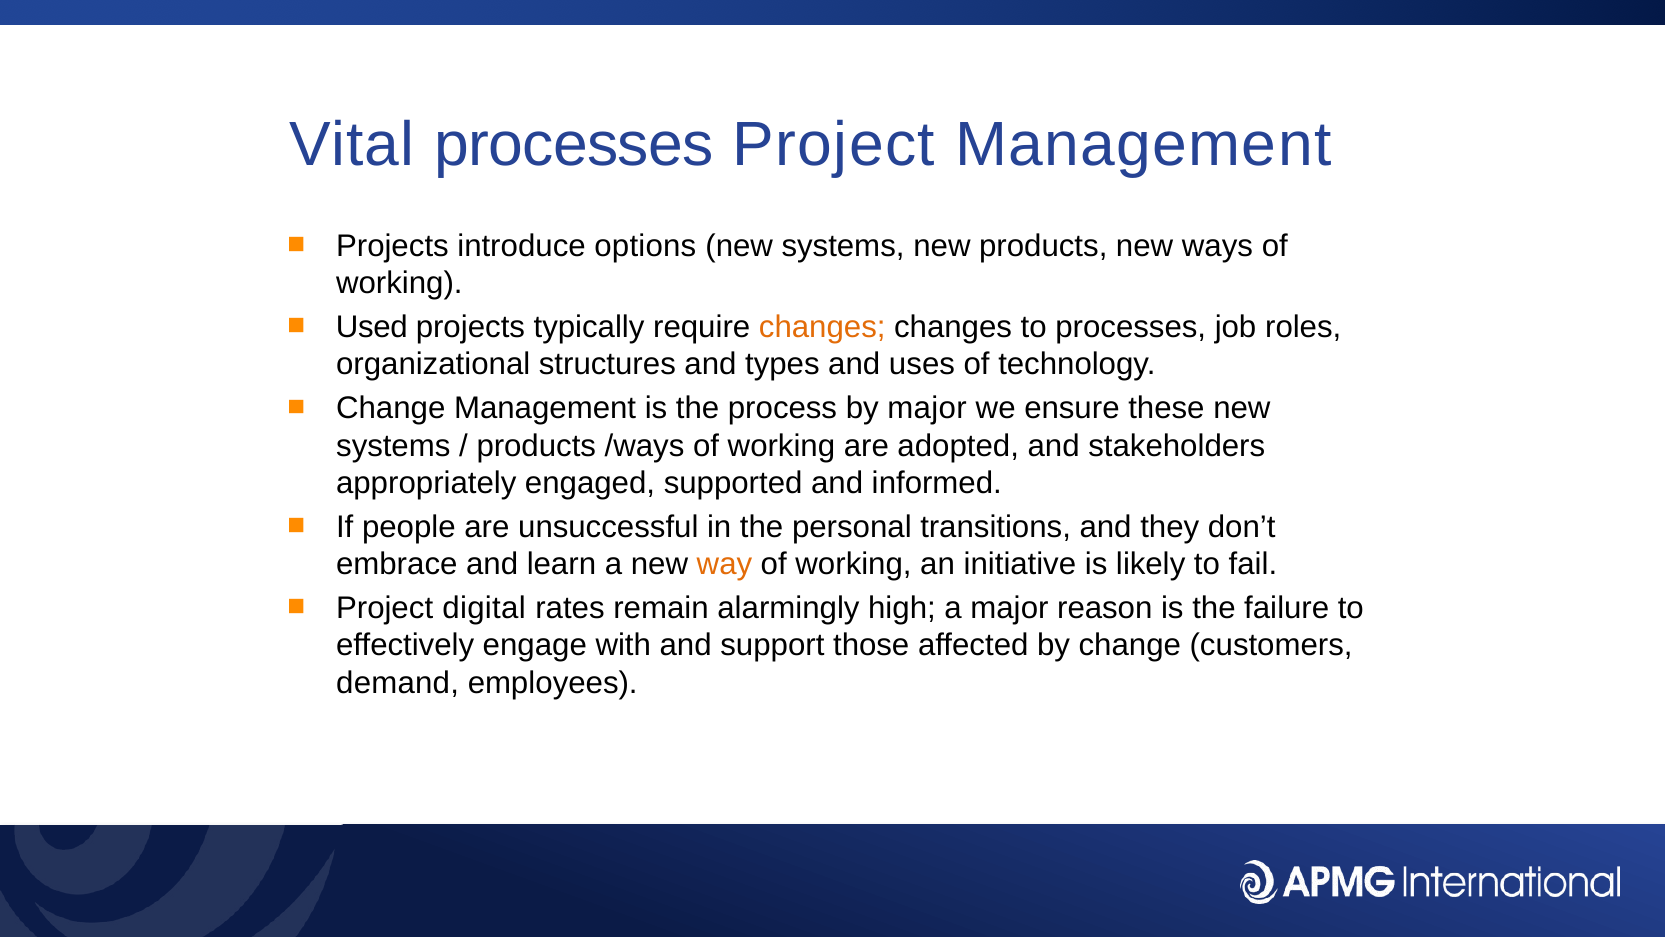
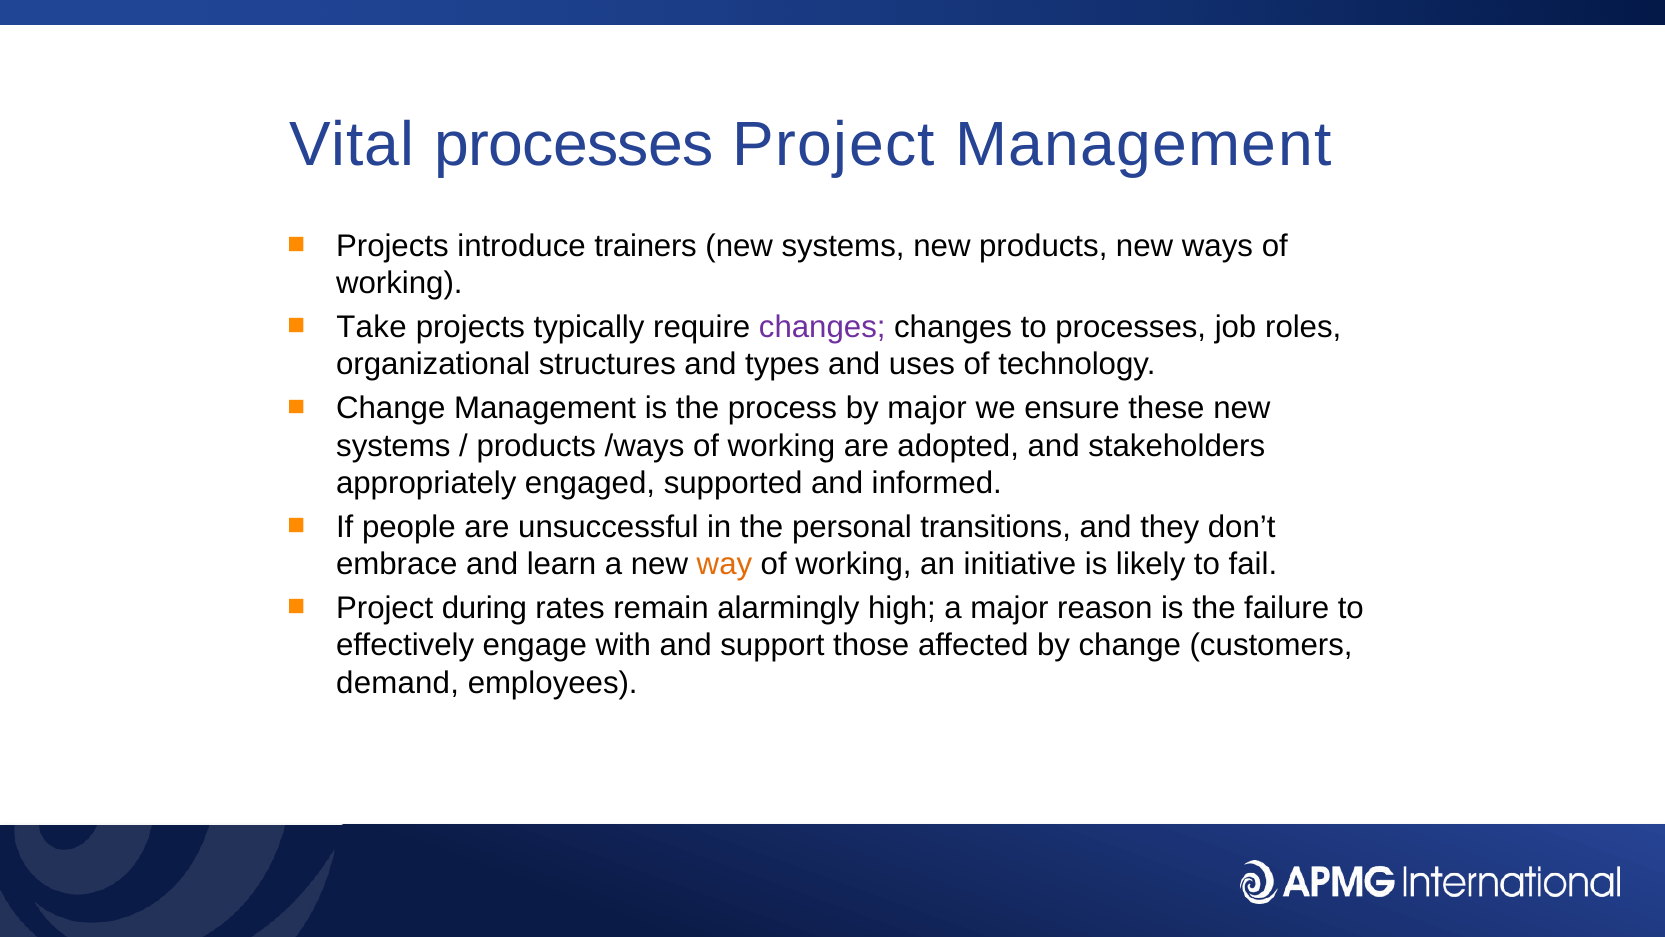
options: options -> trainers (646, 246)
Used: Used -> Take (372, 327)
changes colour: orange -> purple (822, 327)
digital: digital -> during (484, 608)
